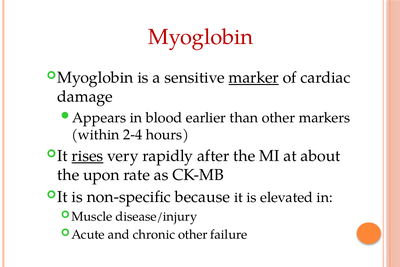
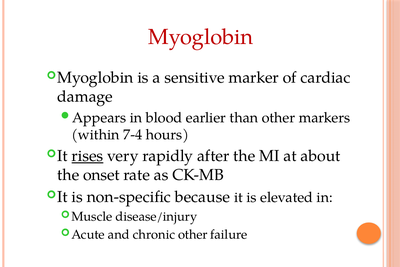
marker underline: present -> none (254, 78)
2-4: 2-4 -> 7-4 (133, 135)
upon: upon -> onset (101, 175)
